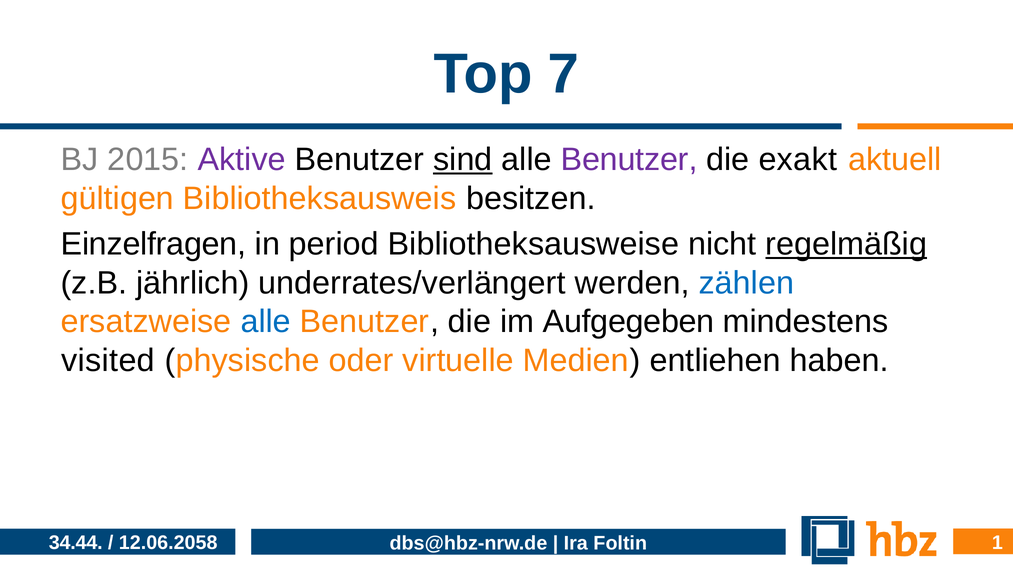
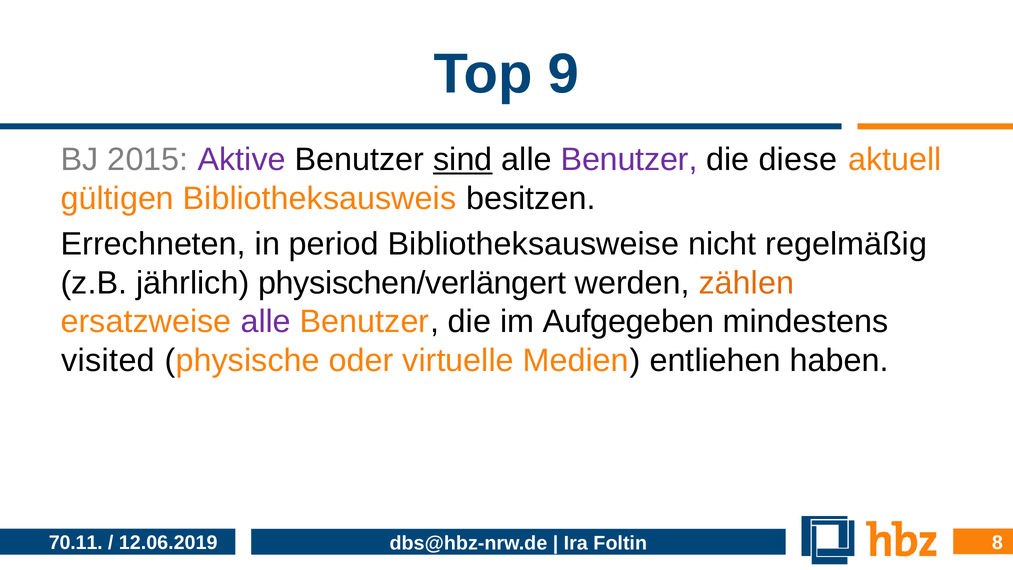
7: 7 -> 9 (564, 74)
exakt: exakt -> diese (798, 160)
Einzelfragen: Einzelfragen -> Errechneten (153, 244)
regelmäßig underline: present -> none (846, 244)
underrates/verlängert: underrates/verlängert -> physischen/verlängert (412, 283)
zählen colour: blue -> orange (746, 283)
alle colour: blue -> purple (266, 322)
34.44: 34.44 -> 70.11 (76, 542)
12.06.2058: 12.06.2058 -> 12.06.2019 (168, 542)
1: 1 -> 8 (997, 543)
